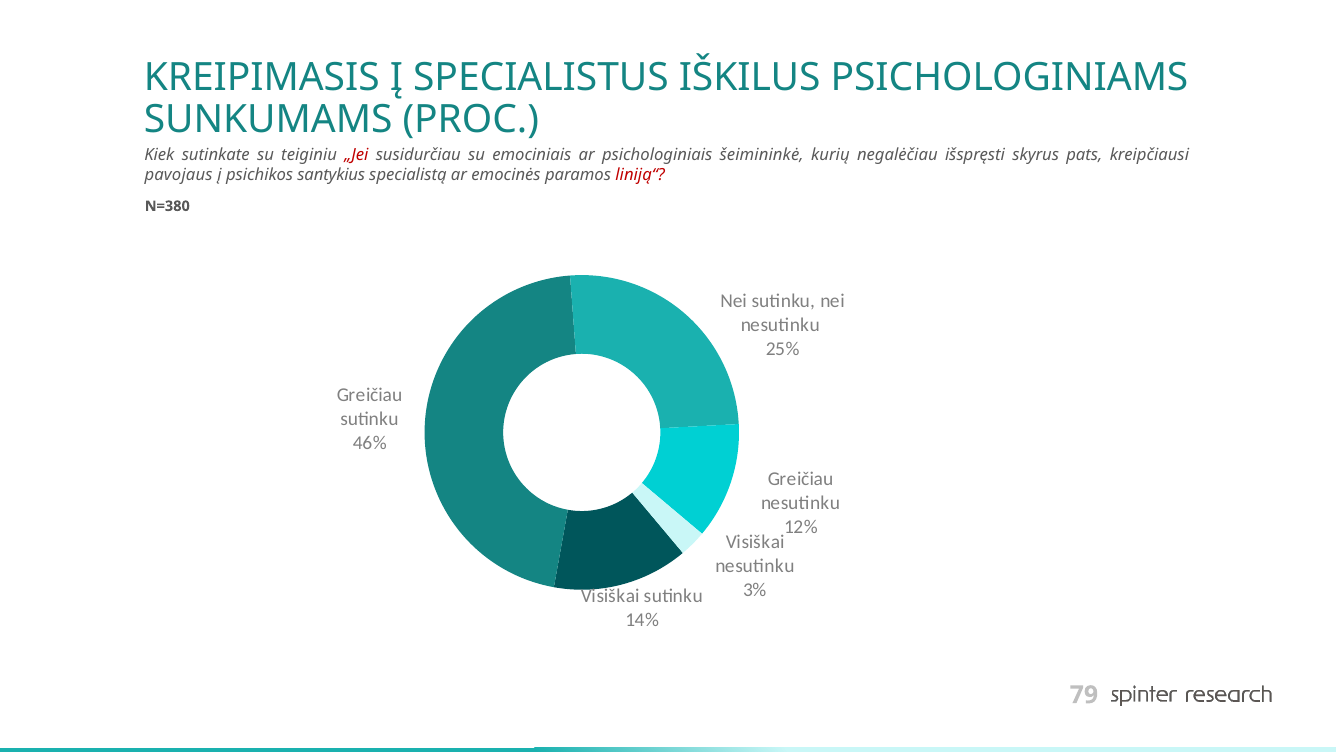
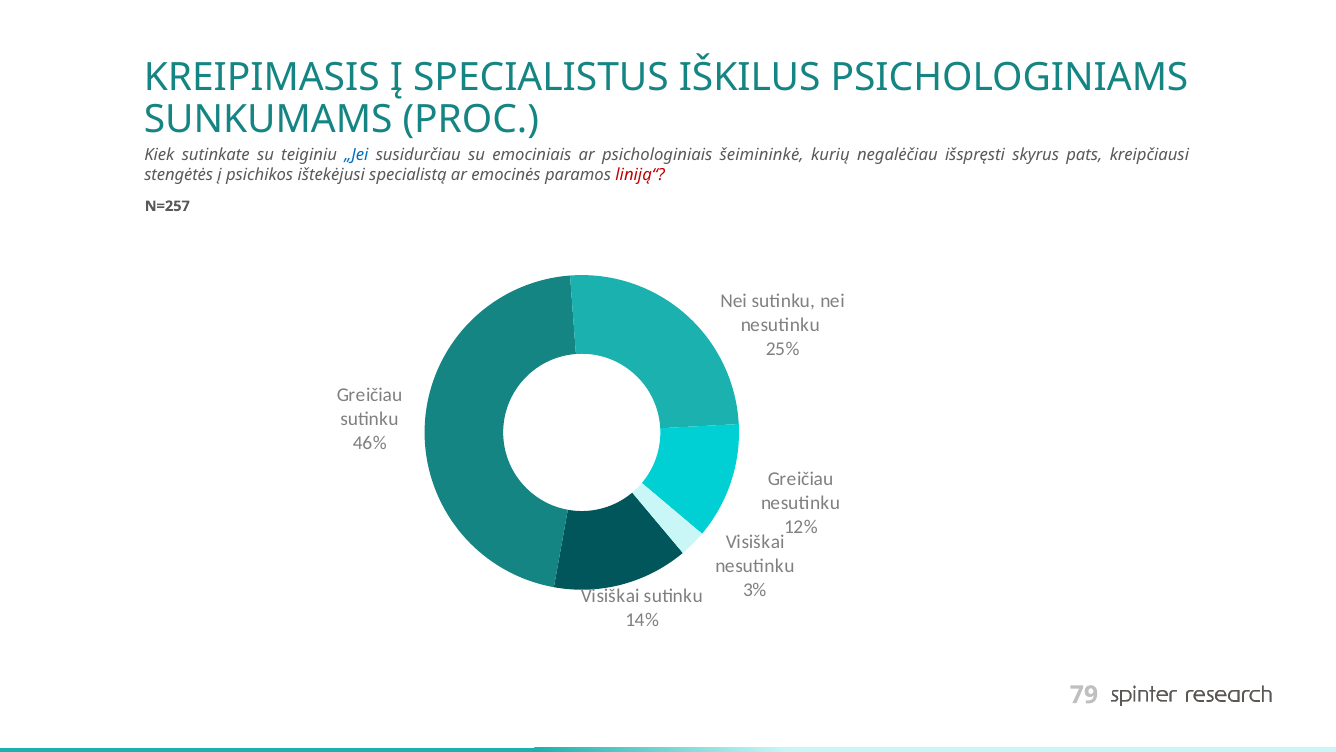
„Jei colour: red -> blue (356, 155)
pavojaus: pavojaus -> stengėtės (179, 175)
santykius: santykius -> ištekėjusi (331, 175)
N=380: N=380 -> N=257 (167, 206)
